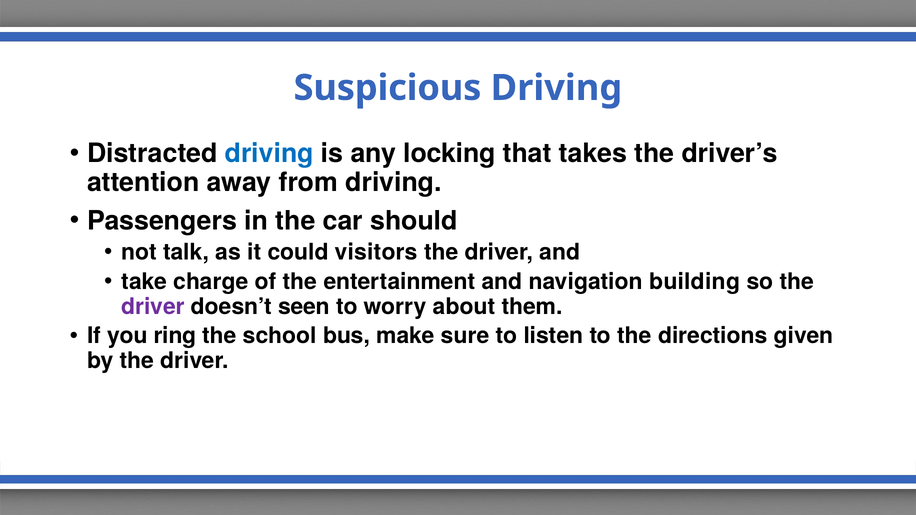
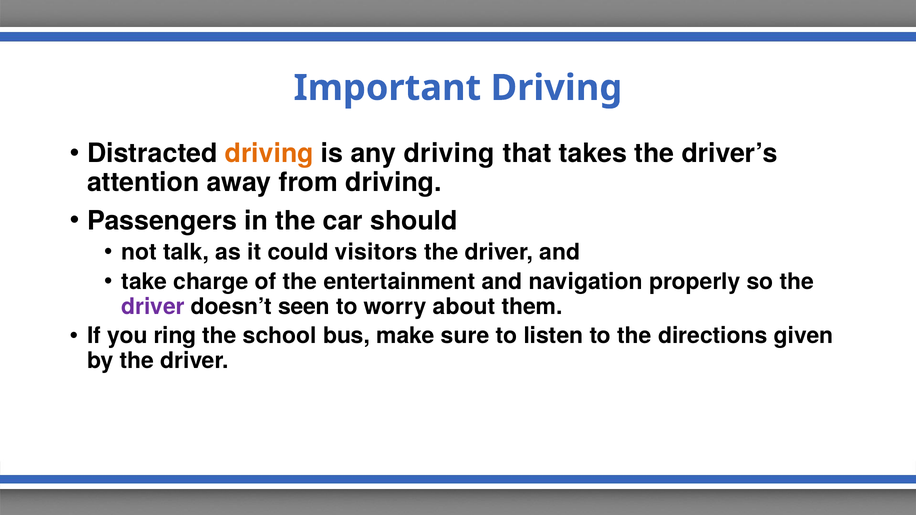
Suspicious: Suspicious -> Important (387, 88)
driving colour: blue -> orange (269, 154)
any locking: locking -> driving (449, 154)
building: building -> properly (695, 282)
